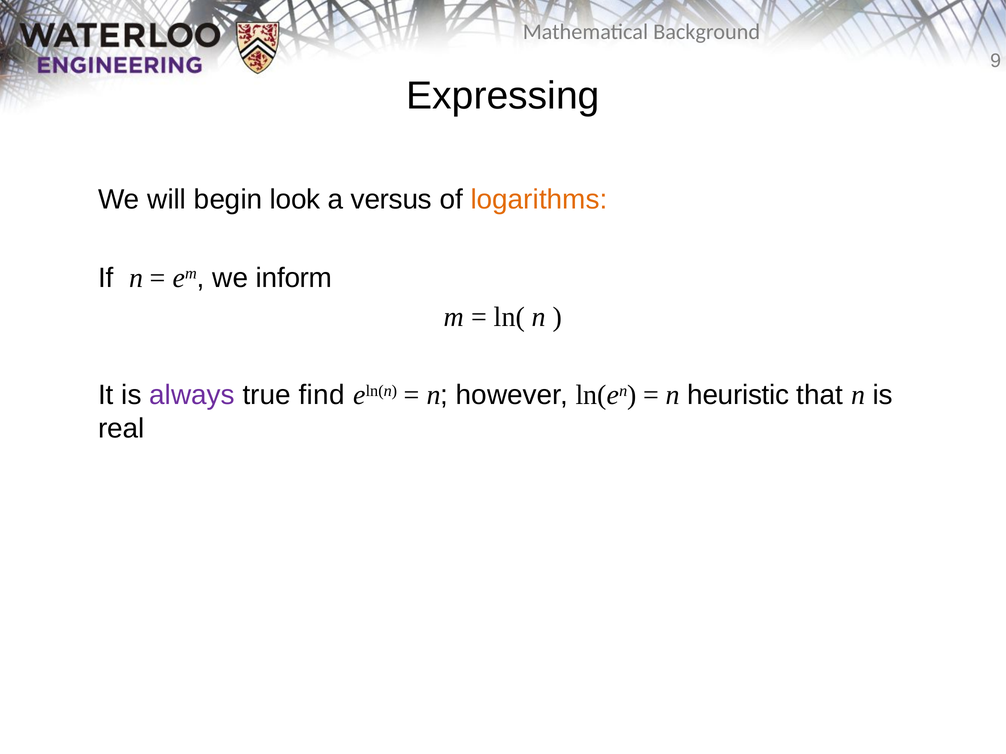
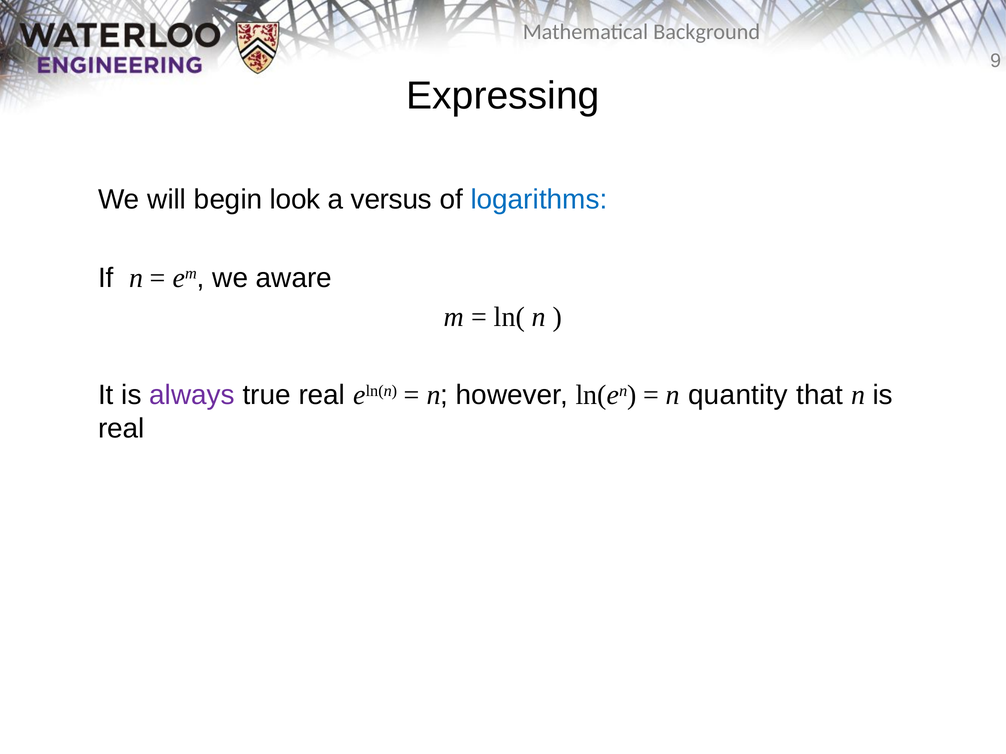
logarithms colour: orange -> blue (539, 200)
inform: inform -> aware (294, 278)
true find: find -> real (322, 395)
heuristic: heuristic -> quantity (738, 395)
